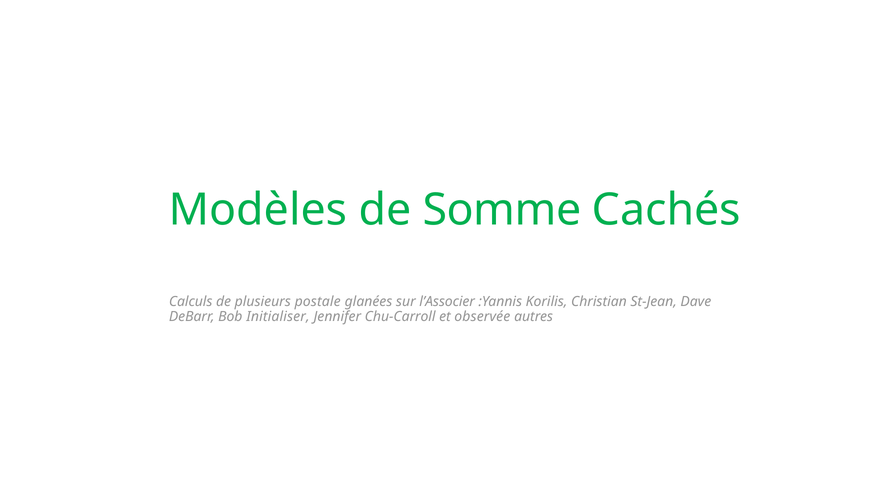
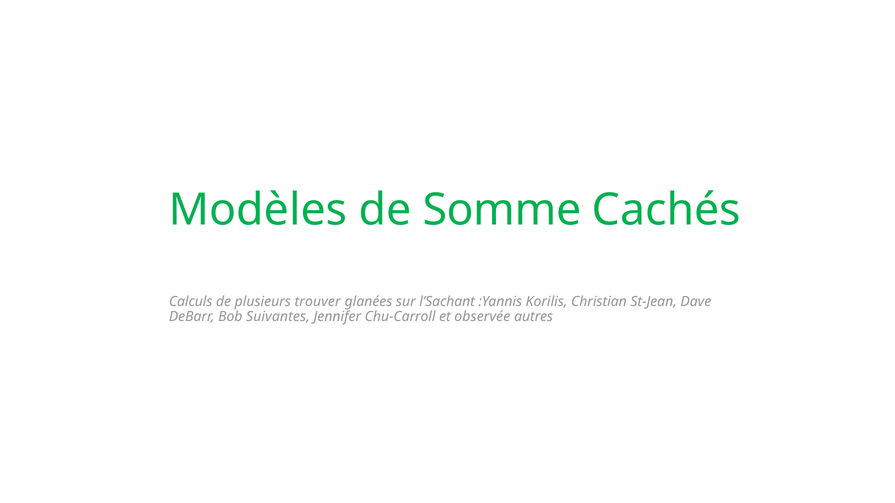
postale: postale -> trouver (318, 302)
l’Associer: l’Associer -> l’Sachant (447, 302)
Initialiser: Initialiser -> Suivantes (278, 317)
